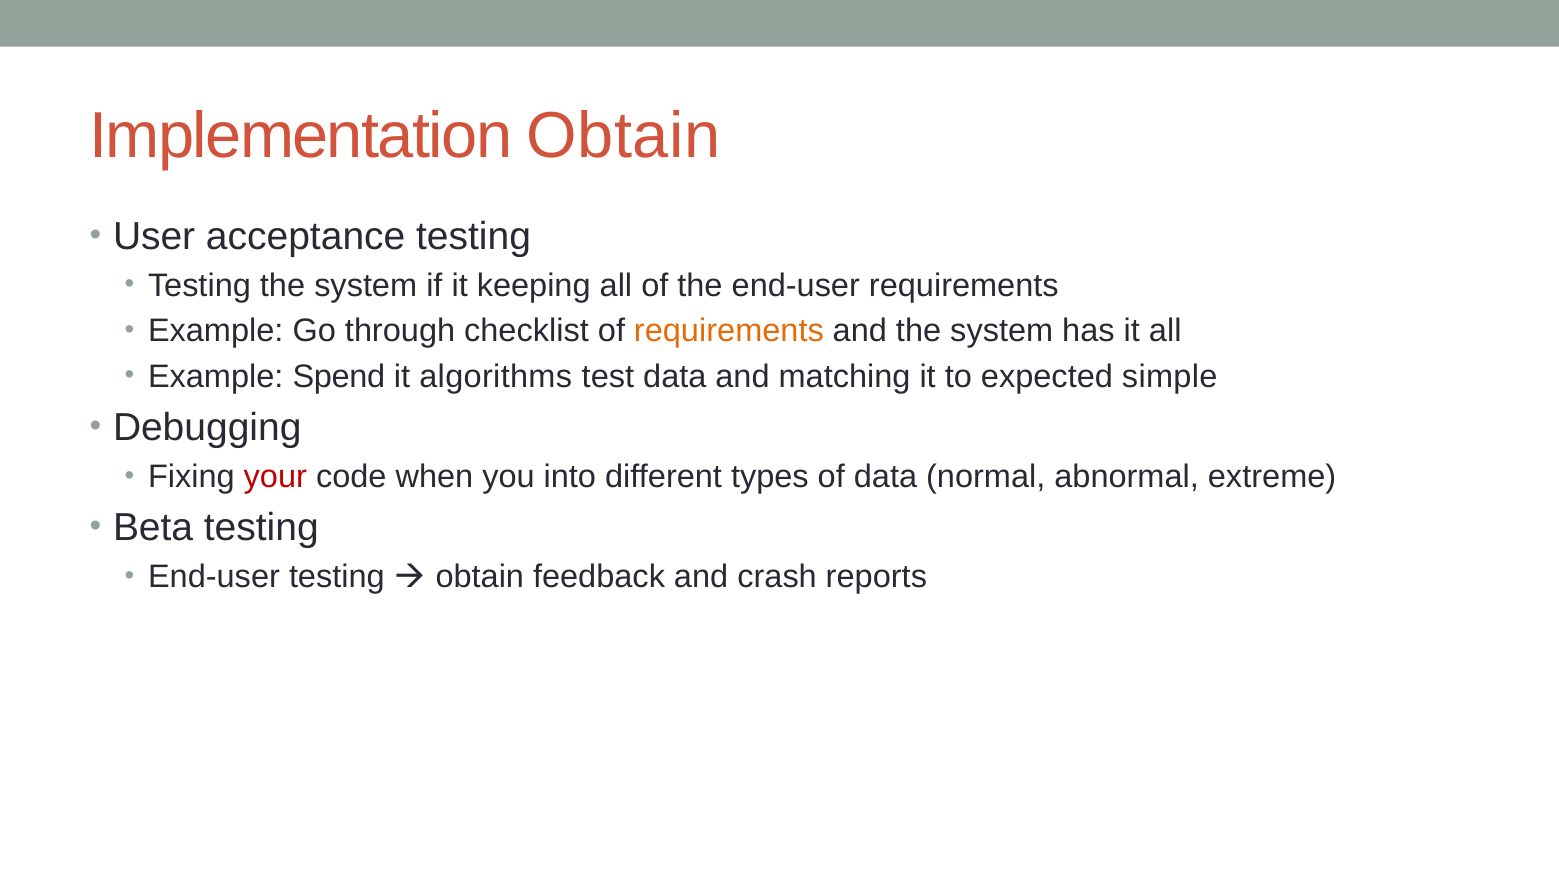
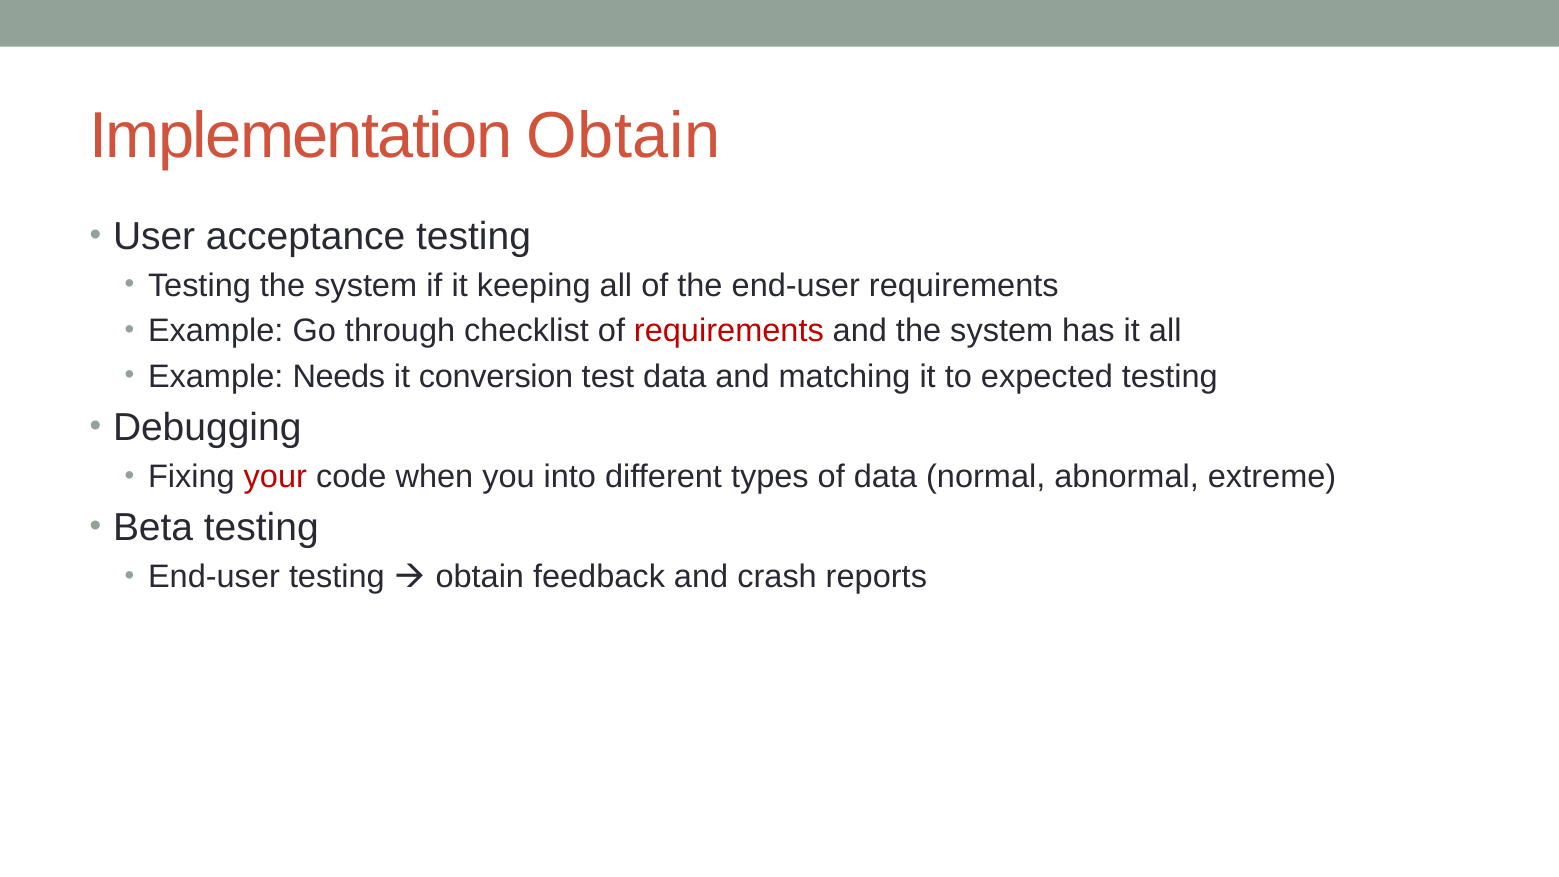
requirements colour: orange -> red (729, 331)
Spend: Spend -> Needs (339, 377)
algorithms: algorithms -> conversion (496, 377)
expected simple: simple -> testing (1170, 377)
